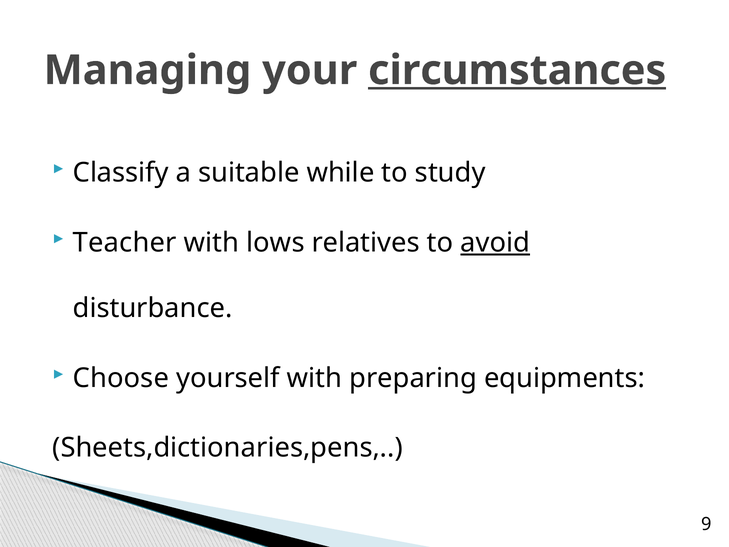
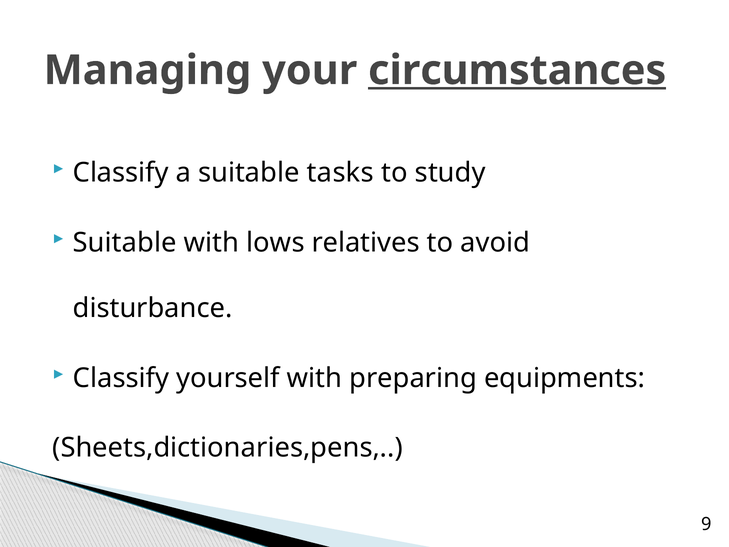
while: while -> tasks (340, 173)
Teacher: Teacher -> Suitable (125, 243)
avoid underline: present -> none (495, 243)
Choose: Choose -> Classify (121, 378)
